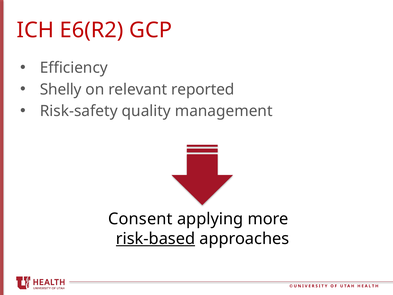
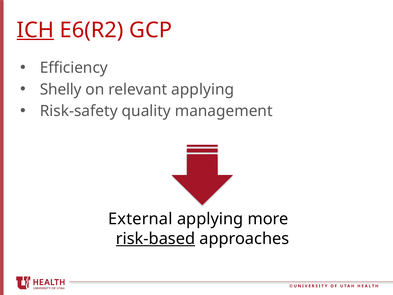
ICH underline: none -> present (35, 30)
relevant reported: reported -> applying (203, 89)
Consent: Consent -> External (140, 219)
